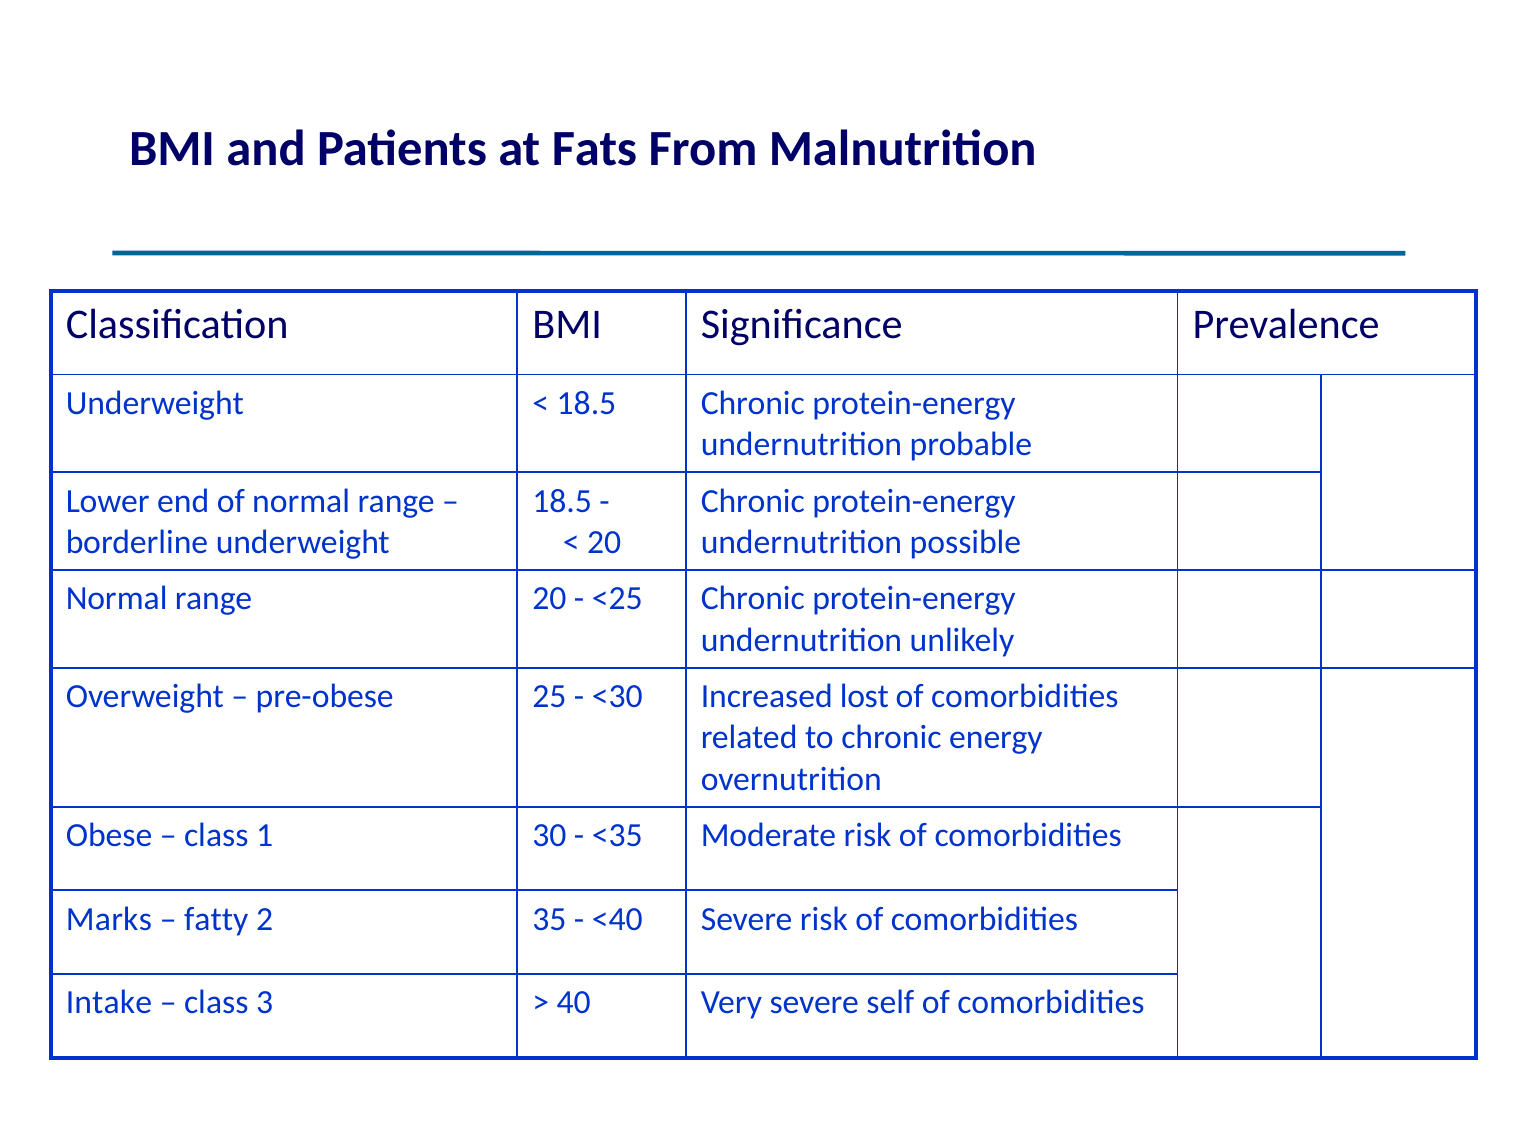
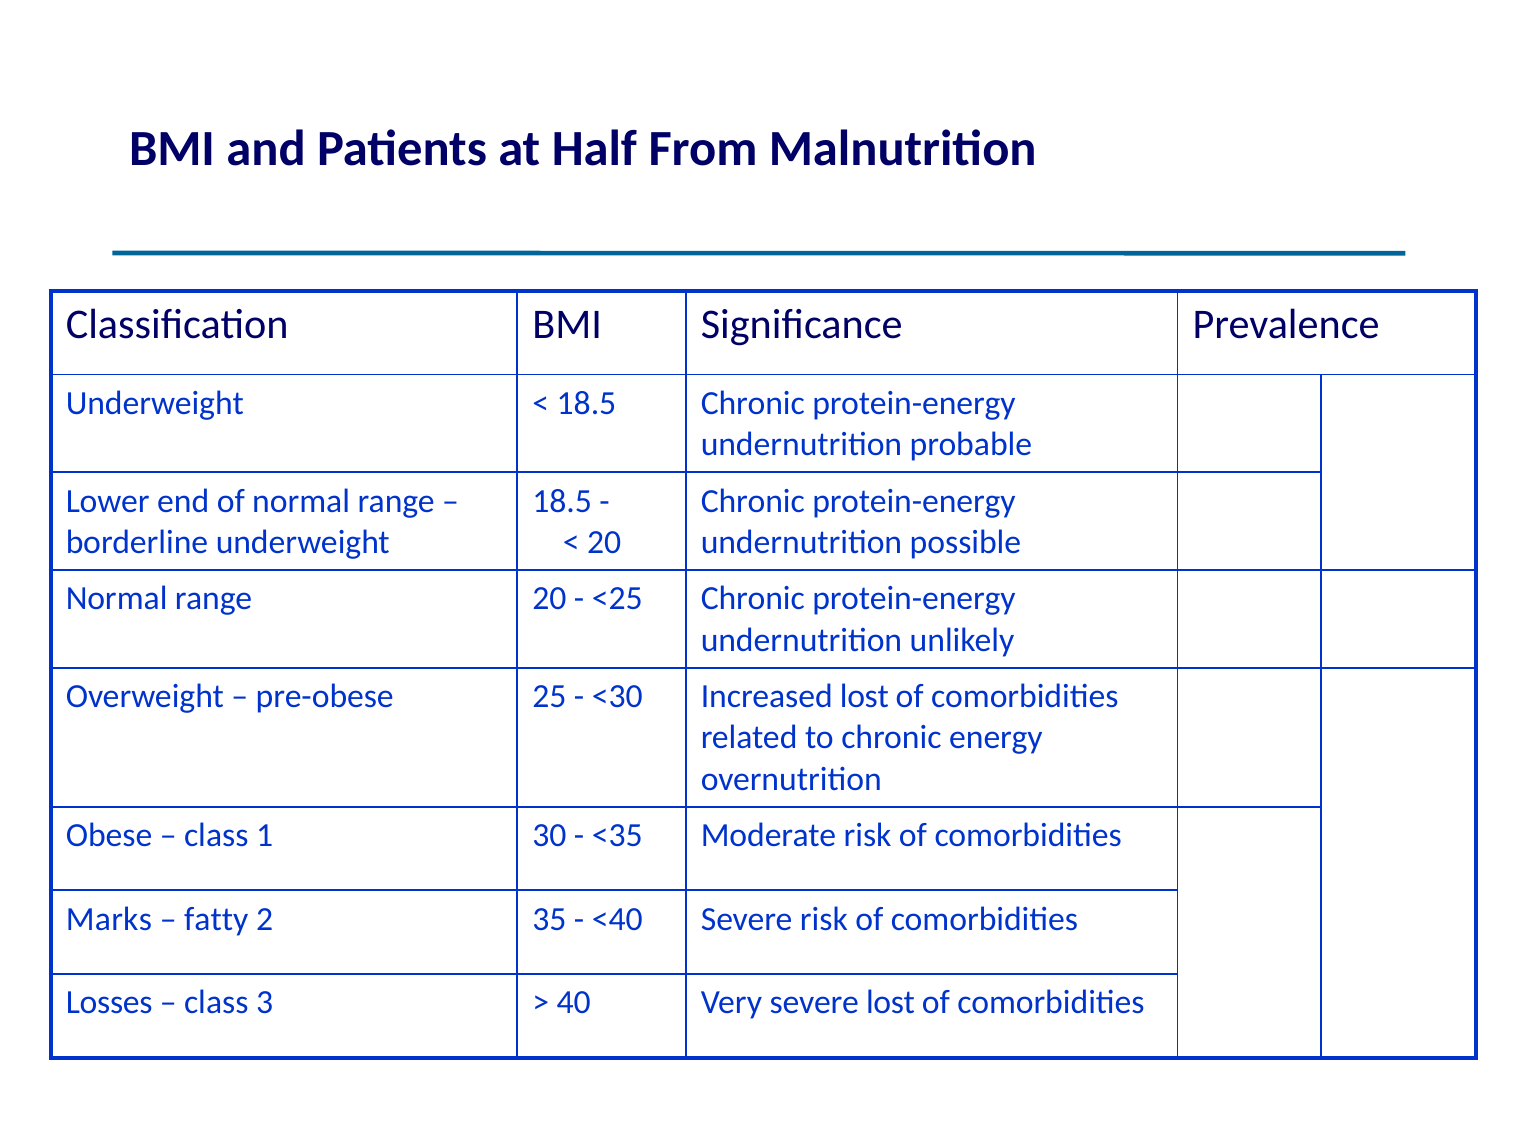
Fats: Fats -> Half (594, 149)
Intake: Intake -> Losses (109, 1002)
severe self: self -> lost (890, 1002)
